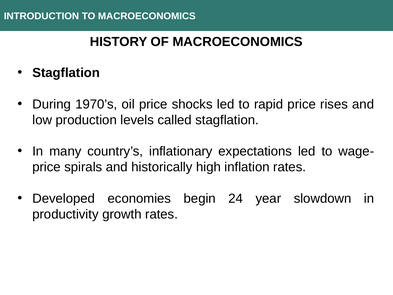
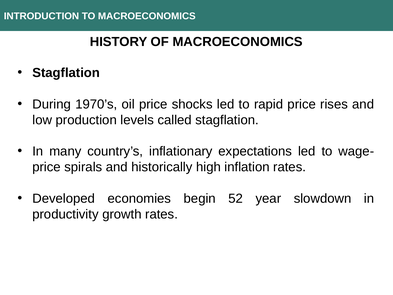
24: 24 -> 52 (236, 198)
